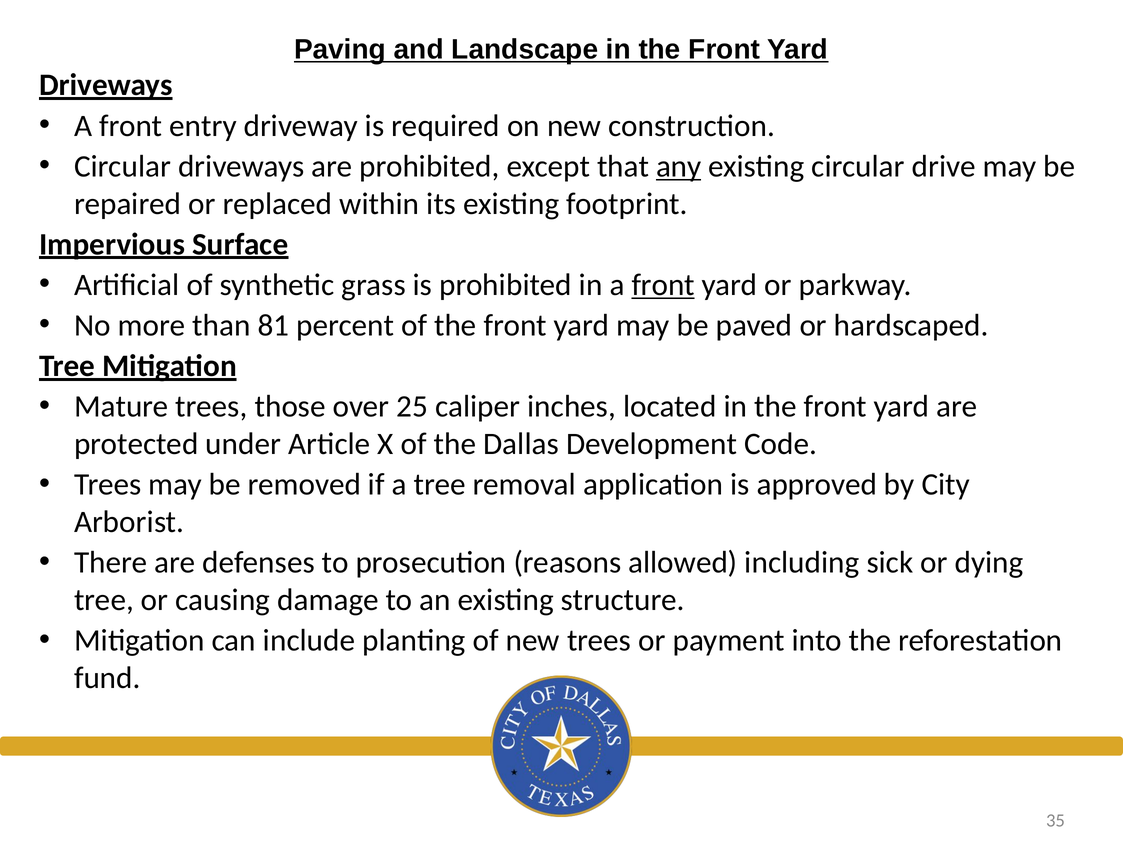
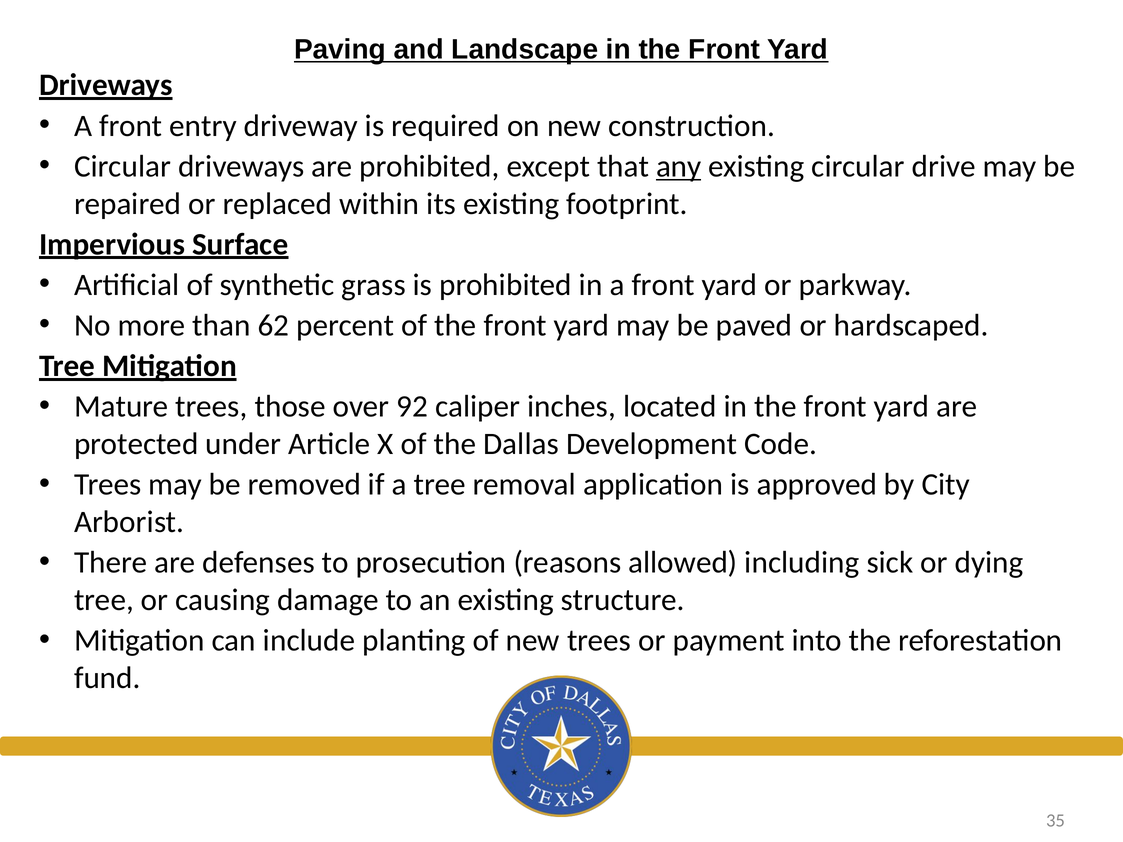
front underline: present -> none (663, 285)
81: 81 -> 62 (273, 326)
25: 25 -> 92 (412, 407)
